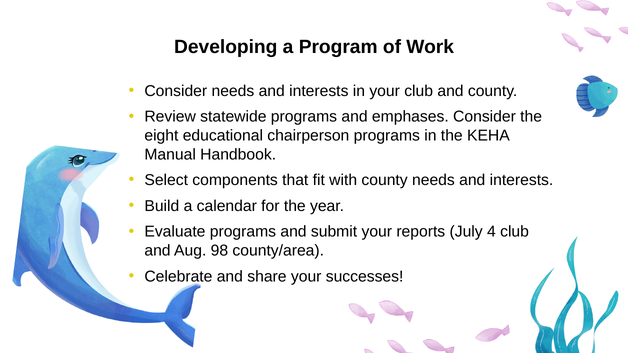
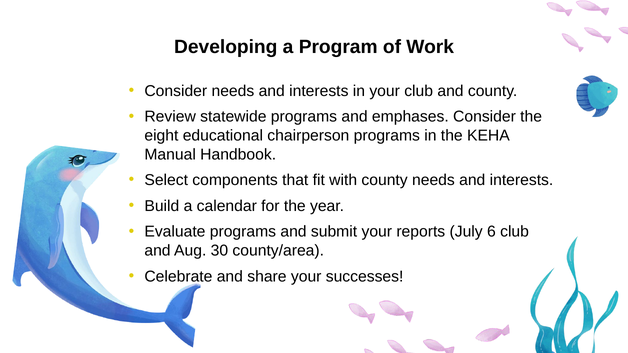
4: 4 -> 6 (491, 232)
98: 98 -> 30 (219, 251)
